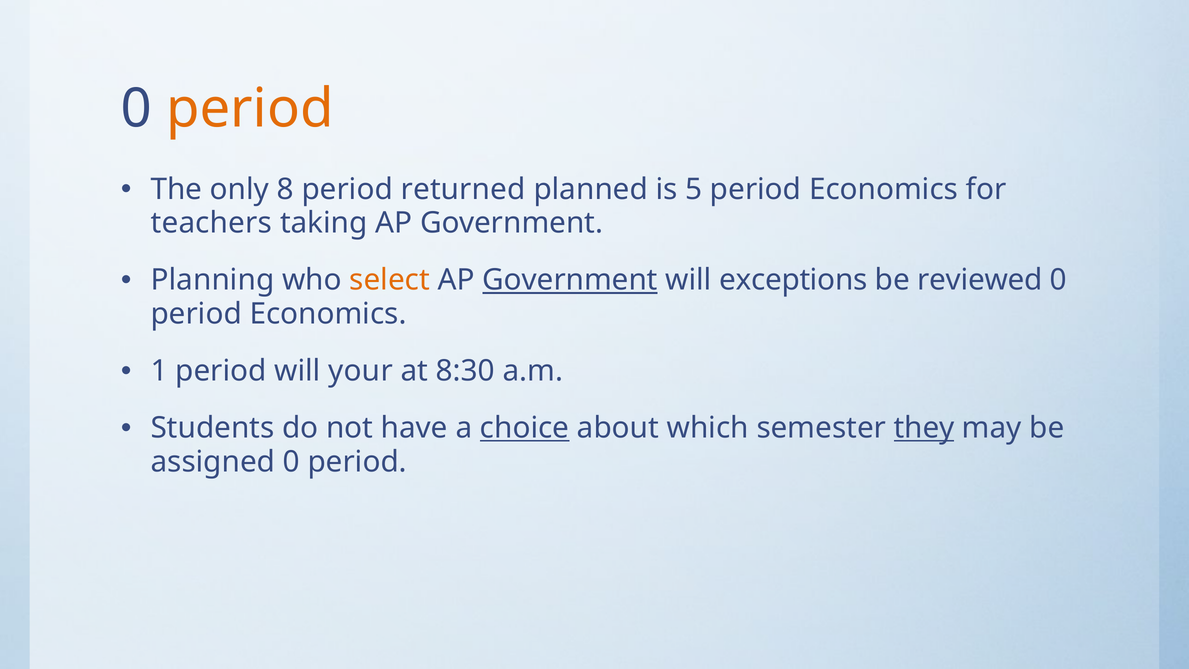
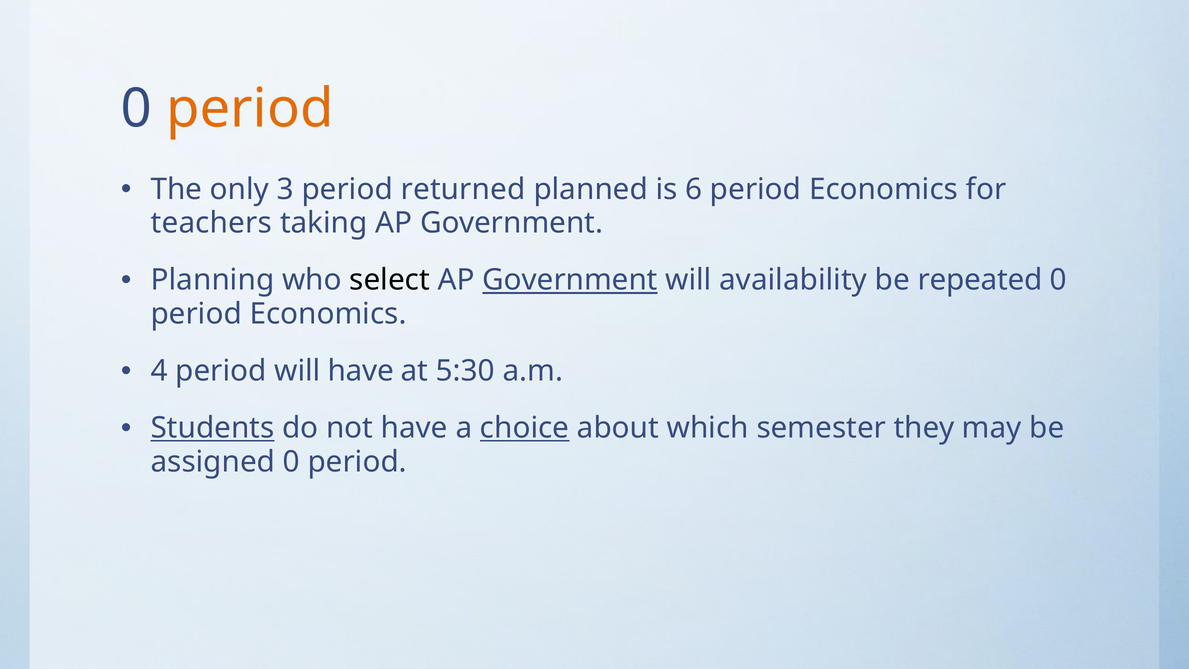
8: 8 -> 3 (285, 189)
5: 5 -> 6 (694, 189)
select colour: orange -> black (390, 280)
exceptions: exceptions -> availability (793, 280)
reviewed: reviewed -> repeated (980, 280)
1: 1 -> 4 (159, 371)
will your: your -> have (361, 371)
8:30: 8:30 -> 5:30 (465, 371)
Students underline: none -> present (213, 428)
they underline: present -> none (924, 428)
